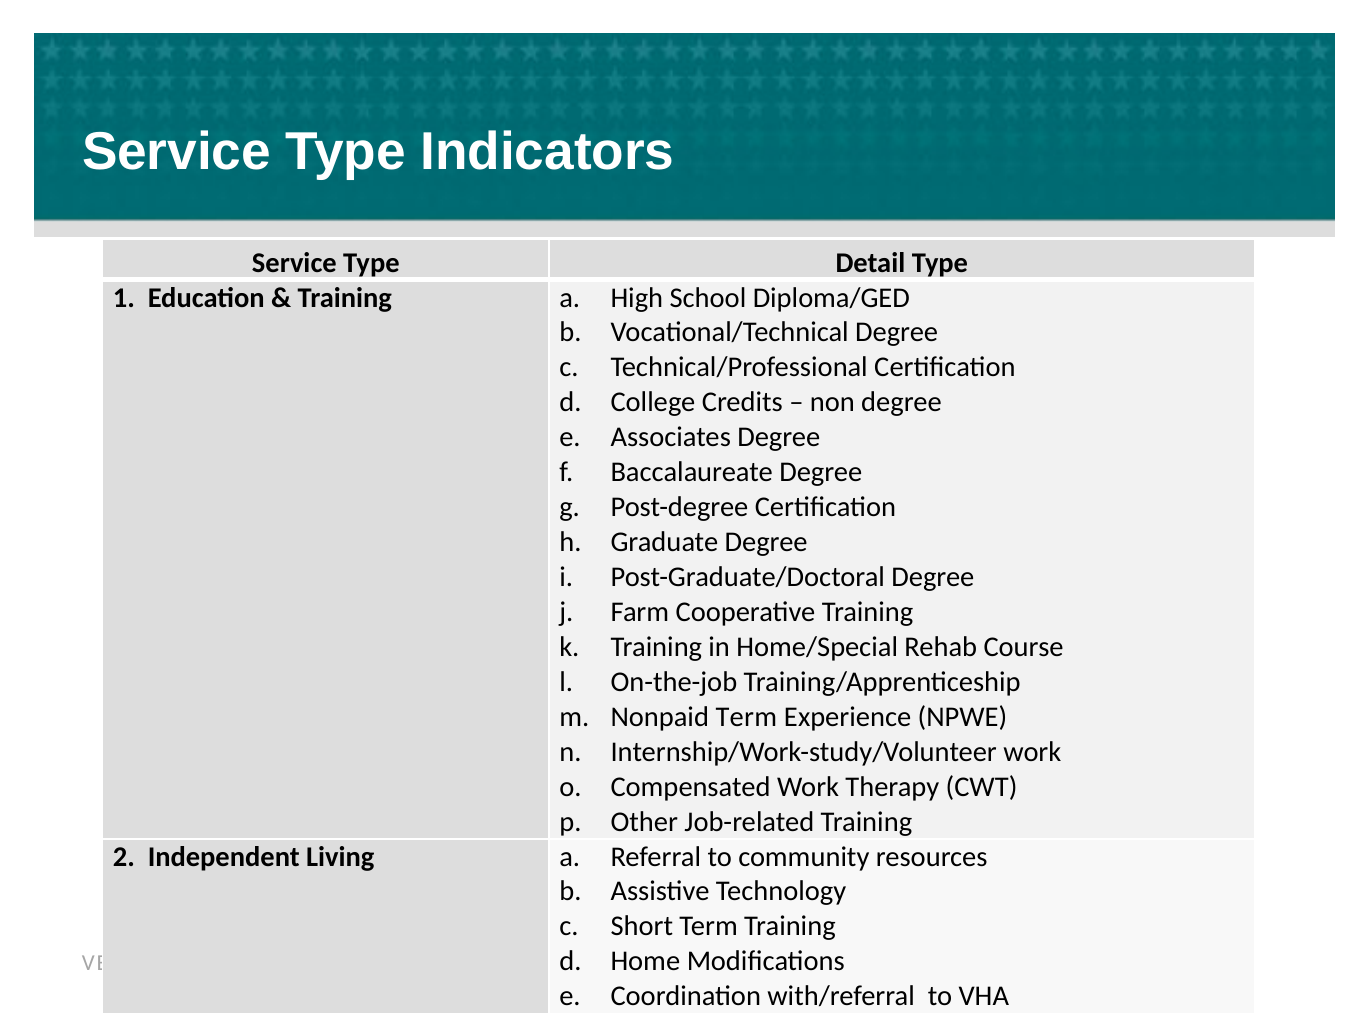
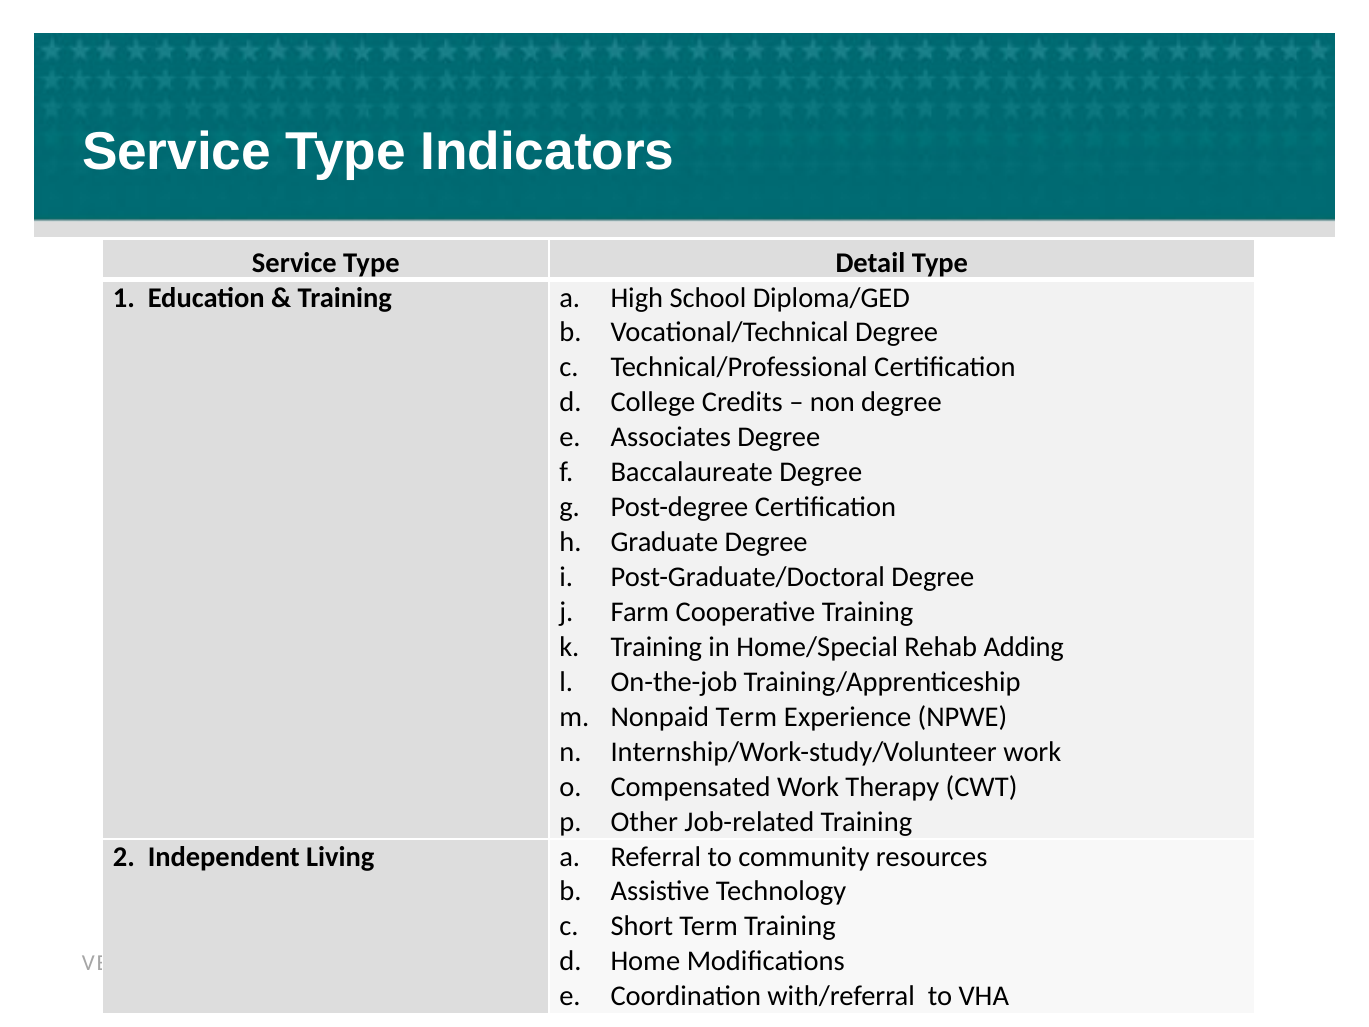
Course: Course -> Adding (1024, 647)
